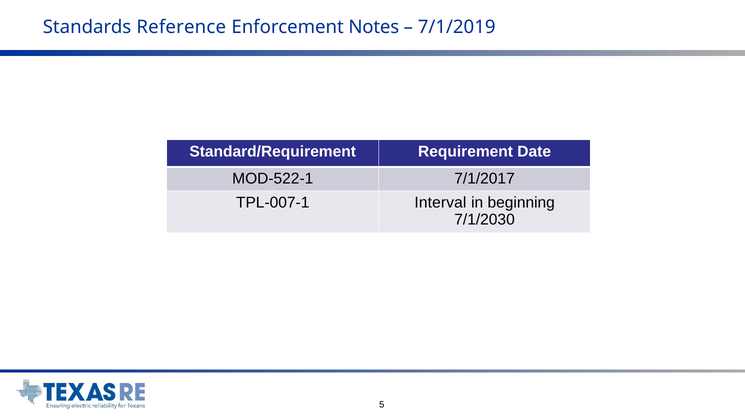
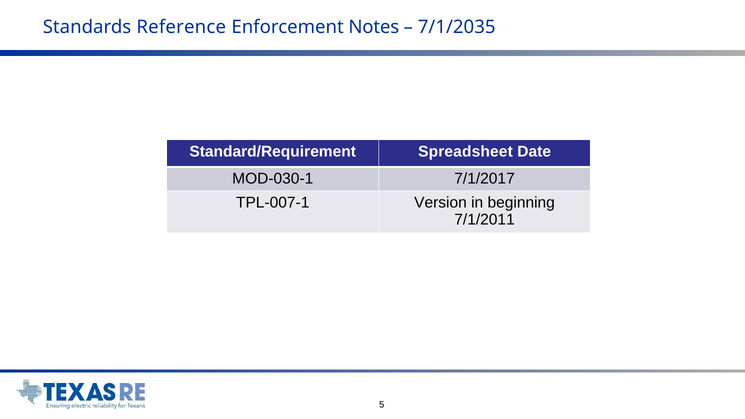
7/1/2019: 7/1/2019 -> 7/1/2035 (457, 27)
Requirement: Requirement -> Spreadsheet (465, 151)
MOD-522-1: MOD-522-1 -> MOD-030-1 (273, 179)
Interval: Interval -> Version (440, 203)
7/1/2030: 7/1/2030 -> 7/1/2011 (485, 220)
